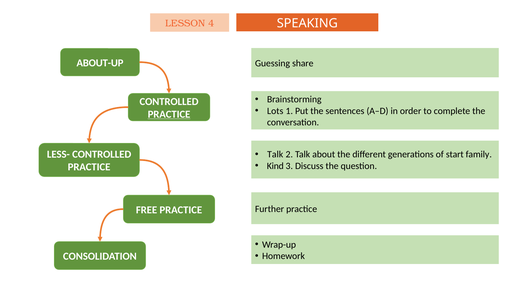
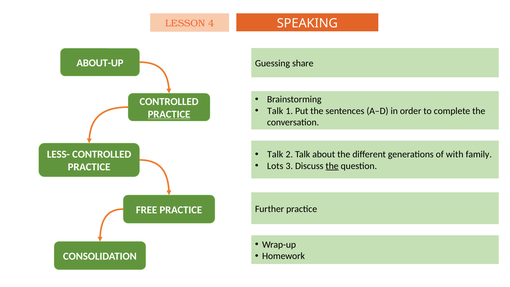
Lots: Lots -> Talk (275, 111)
start: start -> with (455, 154)
Kind: Kind -> Lots (275, 166)
the underline: none -> present (332, 166)
